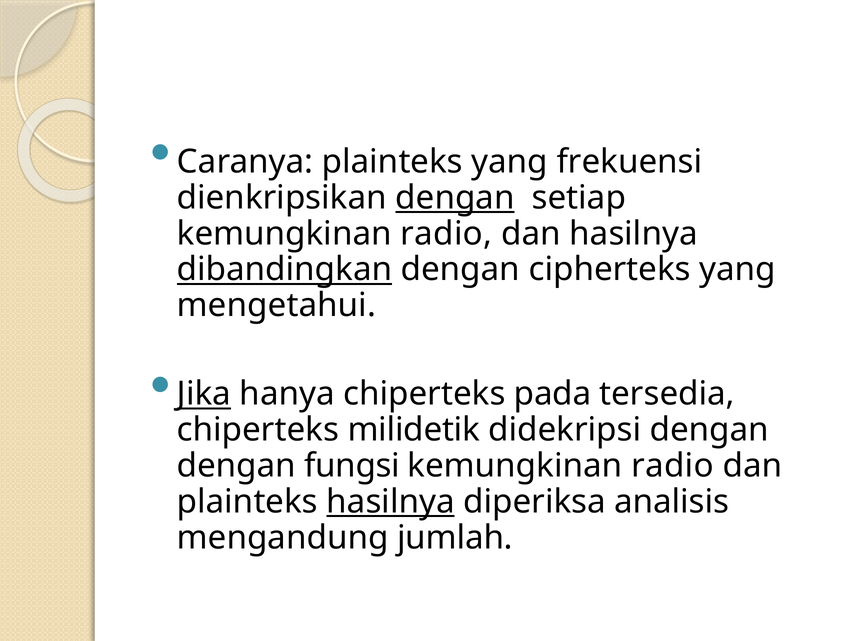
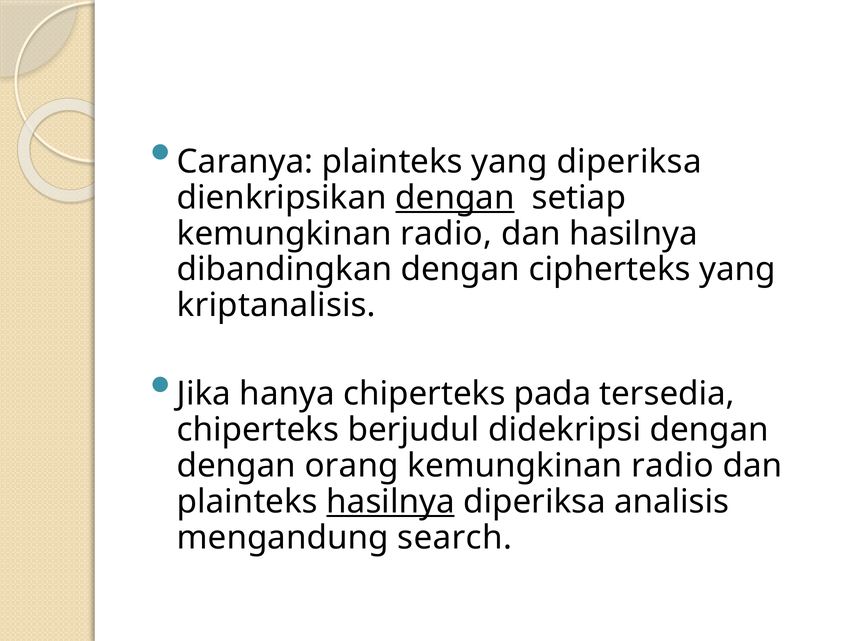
yang frekuensi: frekuensi -> diperiksa (629, 162)
dibandingkan underline: present -> none (285, 270)
mengetahui: mengetahui -> kriptanalisis (276, 306)
Jika underline: present -> none (204, 394)
milidetik: milidetik -> berjudul (414, 430)
fungsi: fungsi -> orang (352, 466)
jumlah: jumlah -> search (455, 538)
